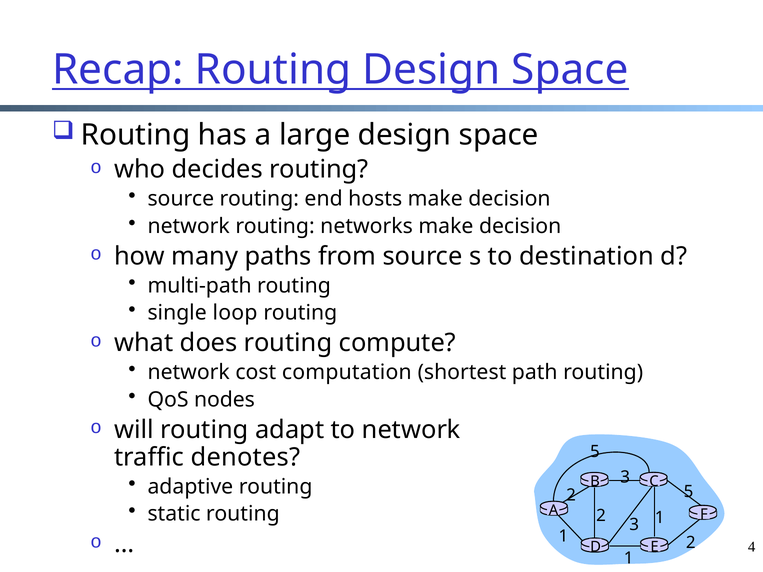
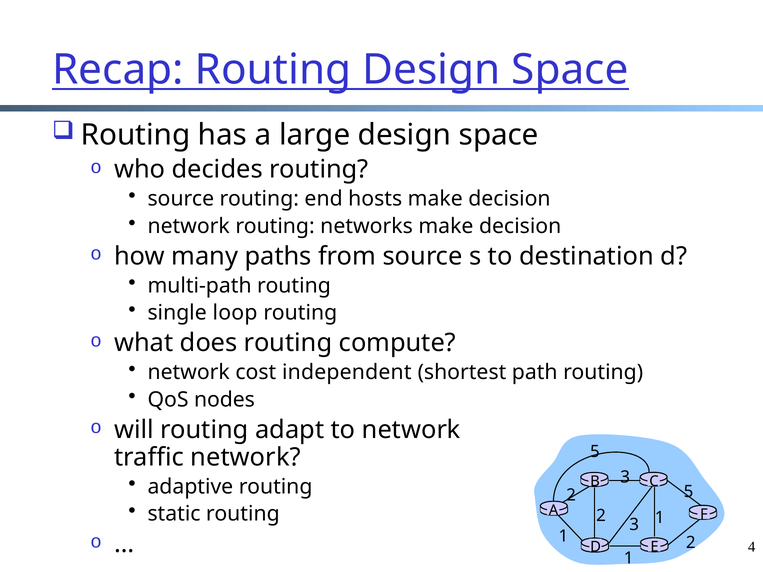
computation: computation -> independent (347, 373)
traffic denotes: denotes -> network (246, 457)
